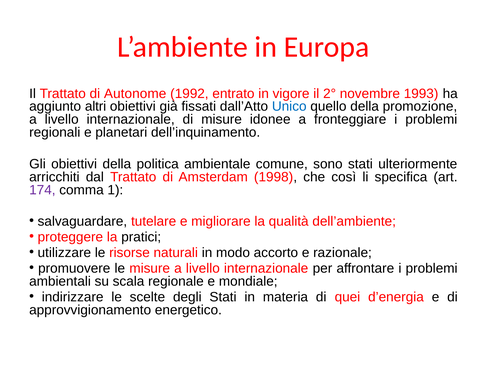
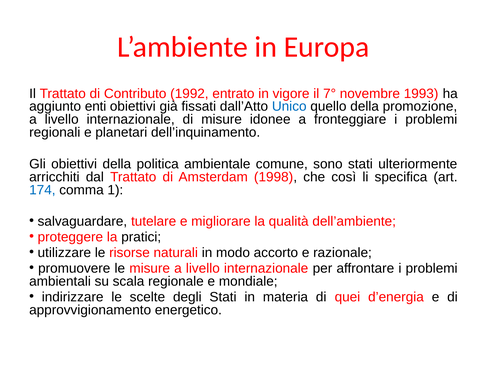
Autonome: Autonome -> Contributo (135, 94)
2°: 2° -> 7° (330, 94)
altri: altri -> enti (96, 107)
174 colour: purple -> blue (42, 190)
